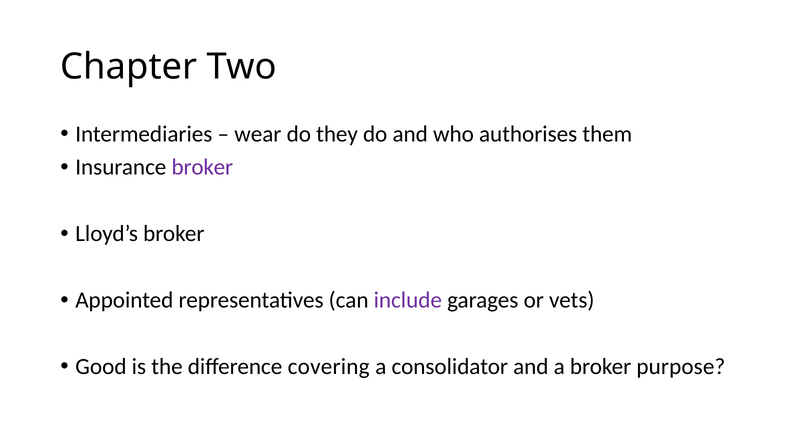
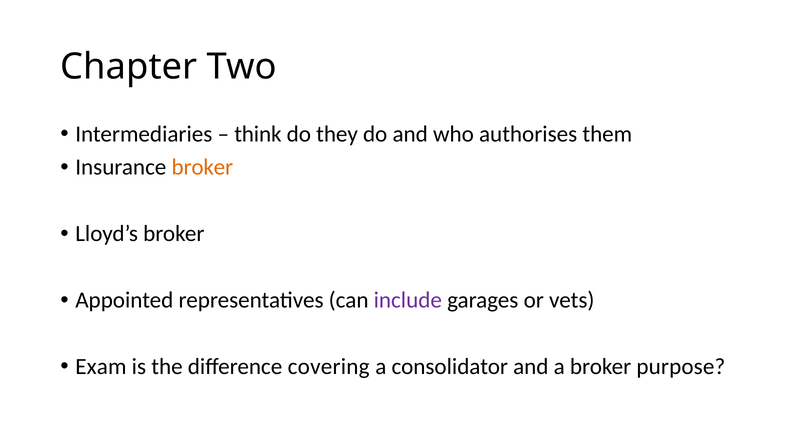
wear: wear -> think (258, 134)
broker colour: purple -> orange (202, 167)
Good: Good -> Exam (101, 367)
